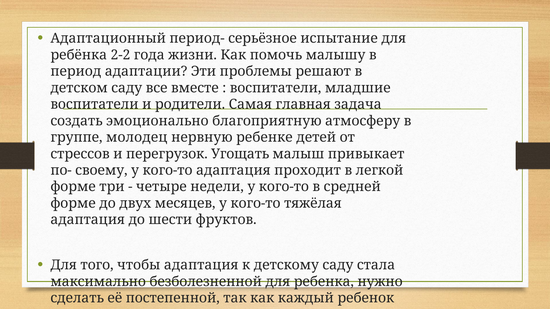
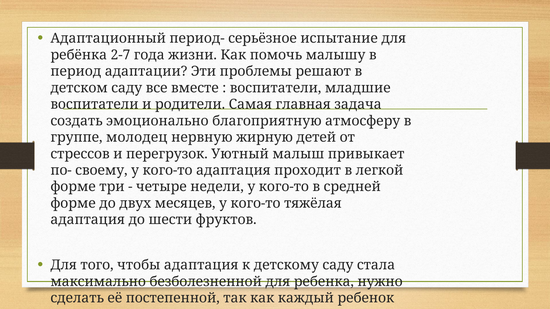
2-2: 2-2 -> 2-7 (120, 55)
ребенке: ребенке -> жирную (264, 137)
Угощать: Угощать -> Уютный (240, 154)
